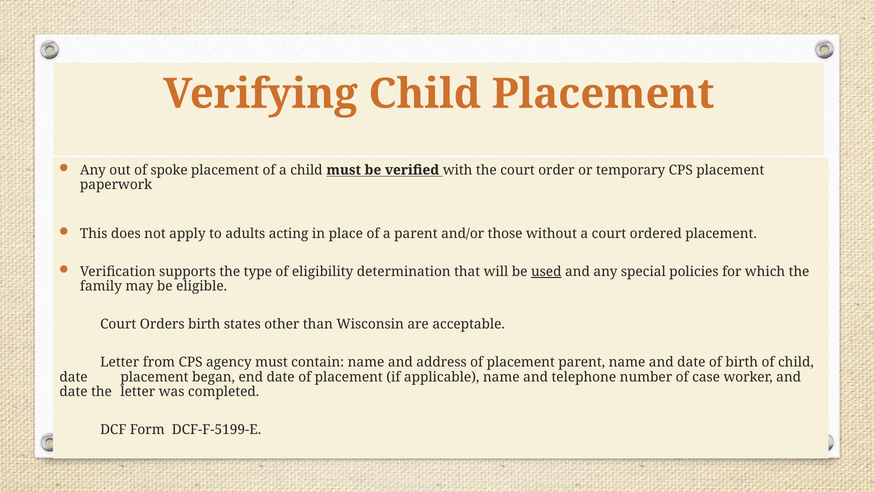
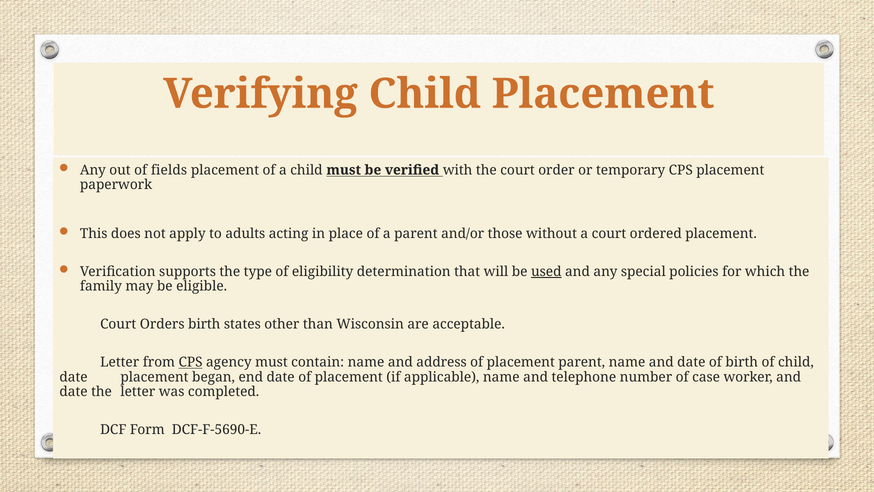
spoke: spoke -> fields (169, 170)
CPS underline: none -> present (191, 362)
DCF-F-5199-E: DCF-F-5199-E -> DCF-F-5690-E (216, 429)
